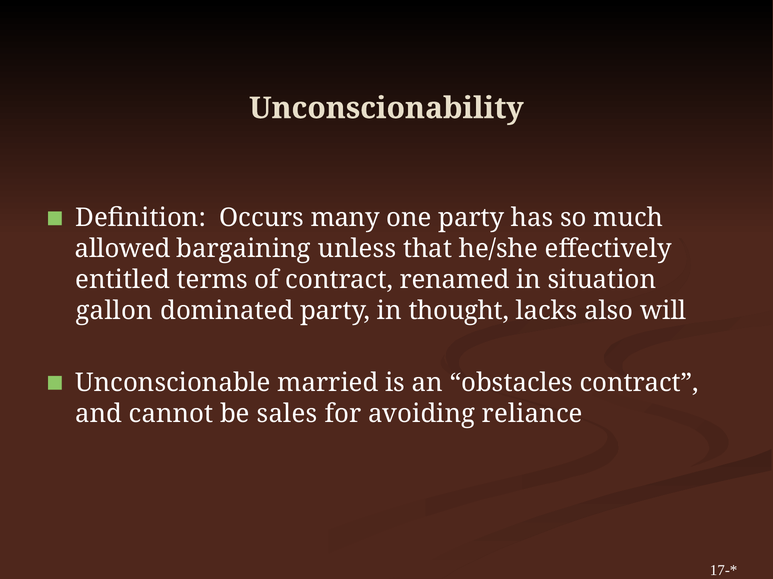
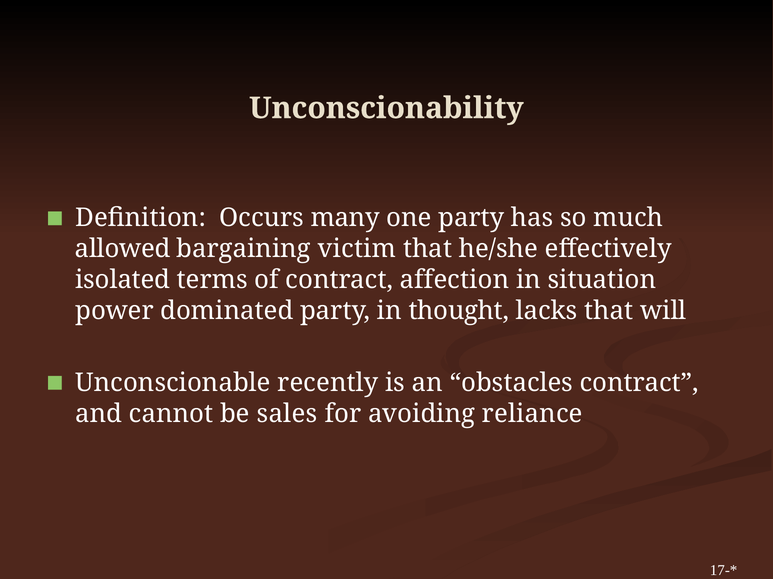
unless: unless -> victim (357, 249)
entitled: entitled -> isolated (123, 280)
renamed: renamed -> affection (455, 280)
gallon: gallon -> power (115, 311)
lacks also: also -> that (609, 311)
married: married -> recently (328, 383)
